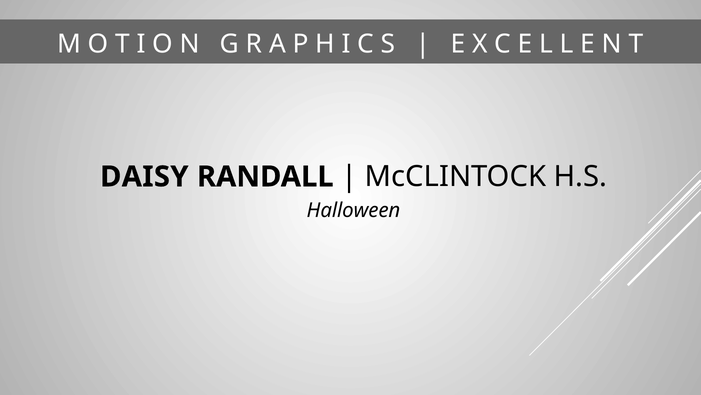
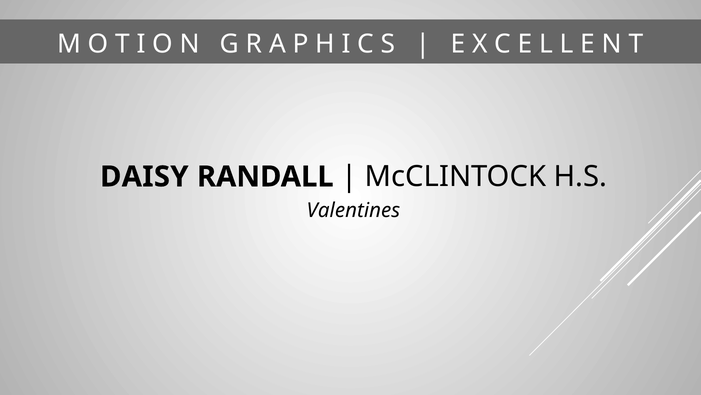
Halloween: Halloween -> Valentines (353, 210)
